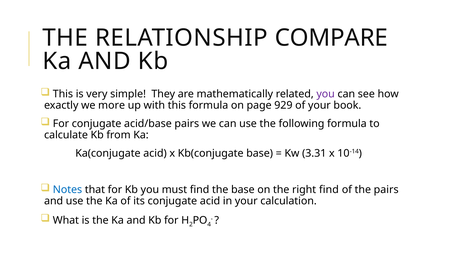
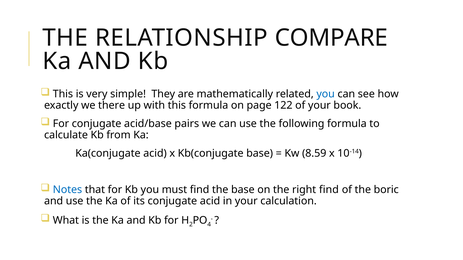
you colour: purple -> blue (326, 94)
more: more -> there (112, 106)
929: 929 -> 122 (283, 106)
3.31: 3.31 -> 8.59 (314, 154)
the pairs: pairs -> boric (386, 190)
